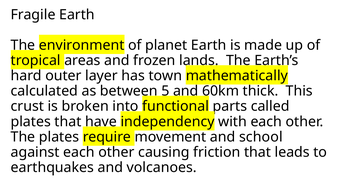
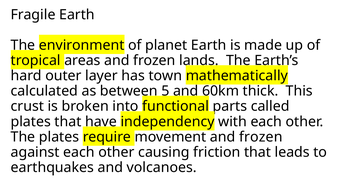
movement and school: school -> frozen (261, 137)
